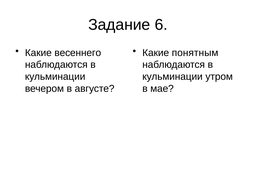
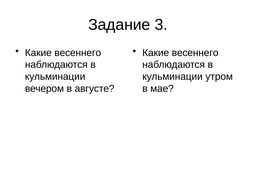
6: 6 -> 3 (161, 25)
понятным: понятным -> весеннего (195, 53)
